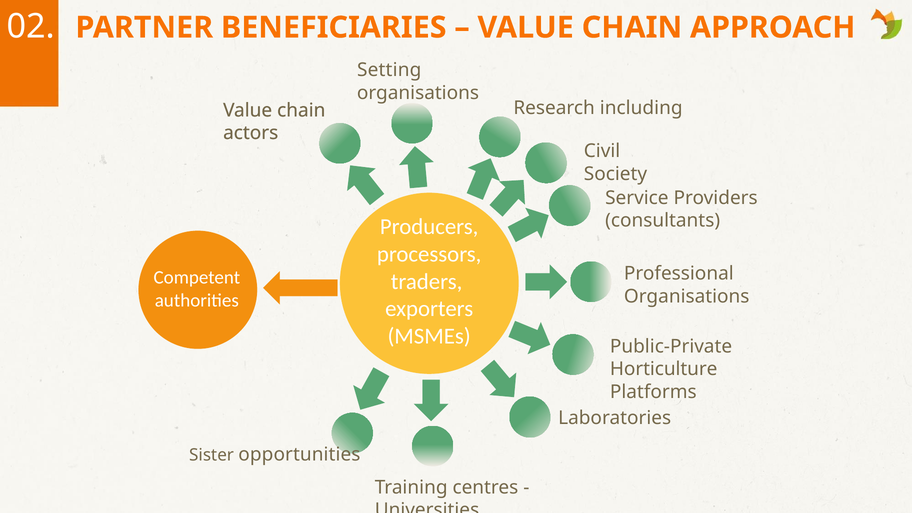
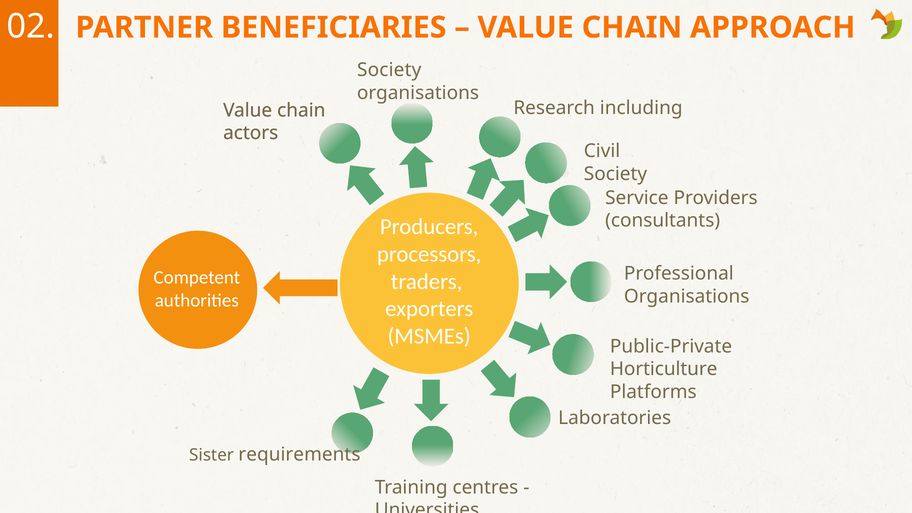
Setting: Setting -> Society (389, 70)
opportunities: opportunities -> requirements (299, 454)
